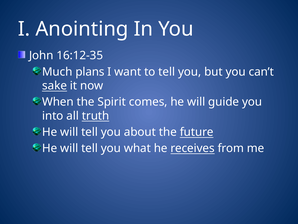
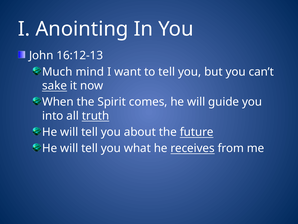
16:12-35: 16:12-35 -> 16:12-13 (80, 55)
plans: plans -> mind (90, 72)
